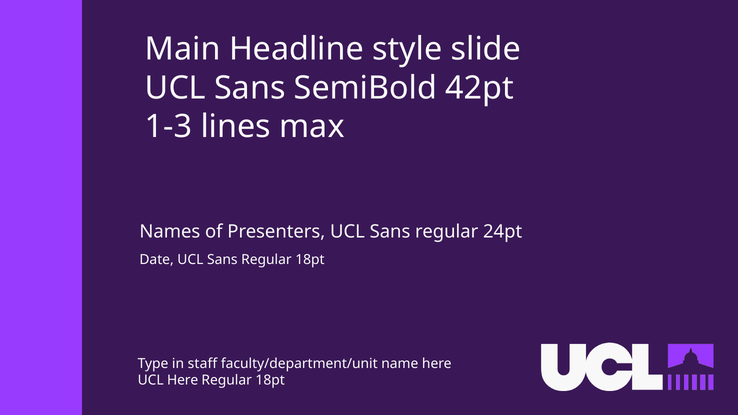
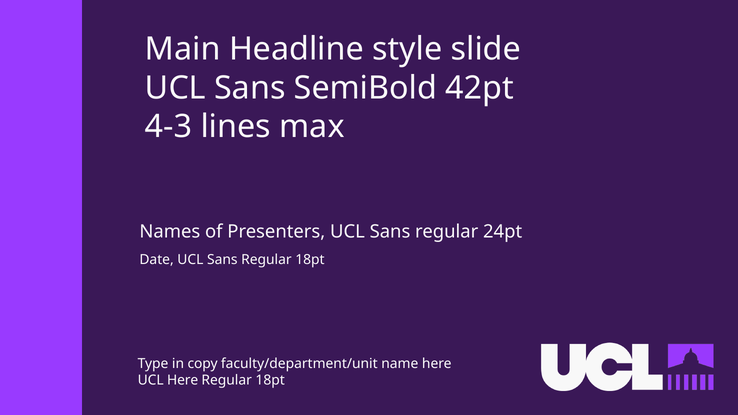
1-3: 1-3 -> 4-3 (169, 127)
staff: staff -> copy (203, 364)
